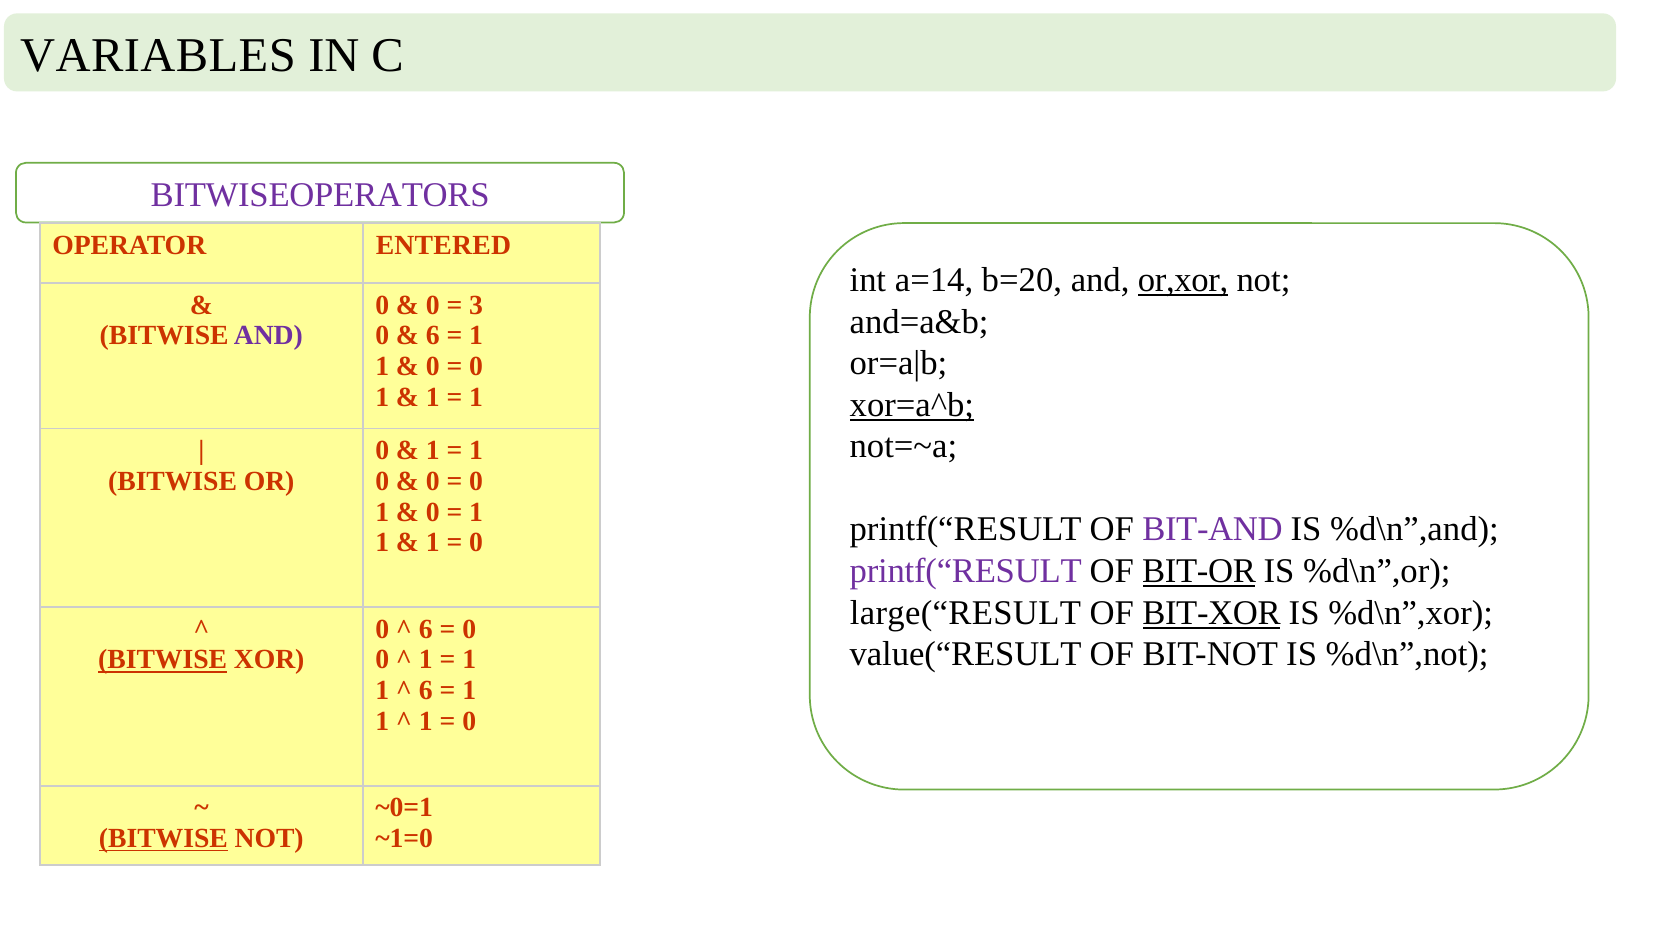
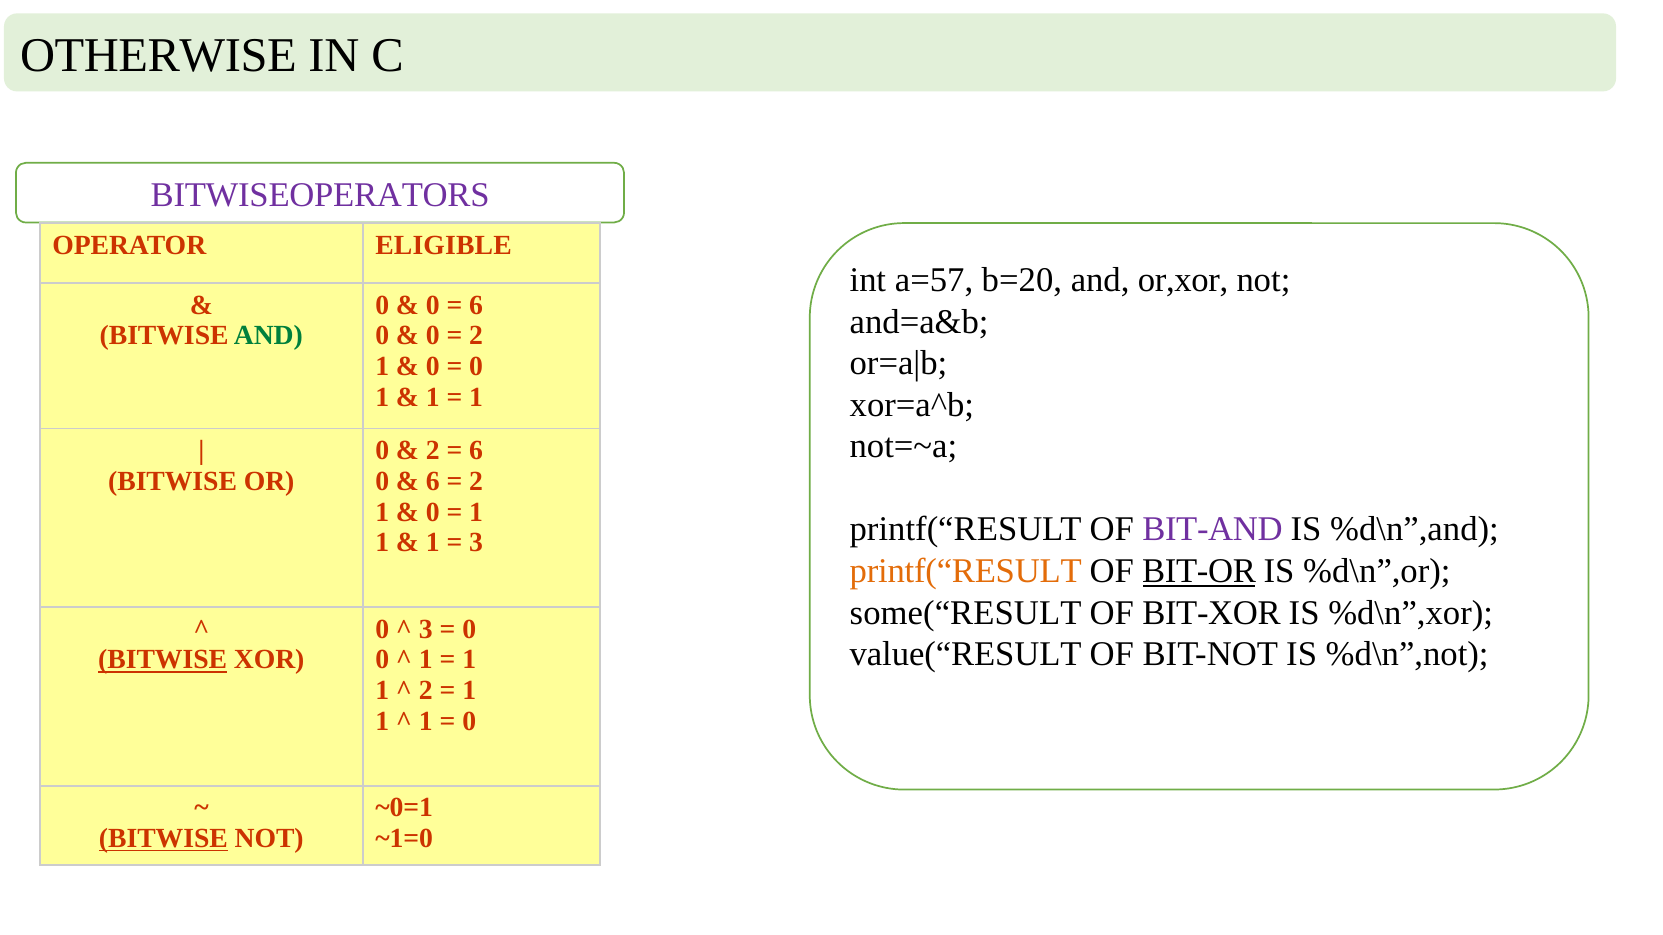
VARIABLES: VARIABLES -> OTHERWISE (158, 56)
ENTERED: ENTERED -> ELIGIBLE (444, 245)
a=14: a=14 -> a=57 (934, 280)
or,xor underline: present -> none (1183, 280)
3: 3 -> 6 (476, 305)
AND colour: purple -> green (268, 336)
6: 6 -> 0 (433, 336)
1: 1 -> 2 (476, 336)
xor=a^b underline: present -> none (912, 405)
1: 1 -> 2 (433, 451)
1: 1 -> 6 (476, 451)
0: 0 -> 6 (433, 481)
0: 0 -> 2 (476, 481)
0: 0 -> 3 (476, 543)
printf(“RESULT colour: purple -> orange (966, 571)
large(“RESULT: large(“RESULT -> some(“RESULT (966, 613)
BIT-XOR underline: present -> none (1211, 613)
6: 6 -> 3 (426, 629)
6: 6 -> 2 (426, 691)
